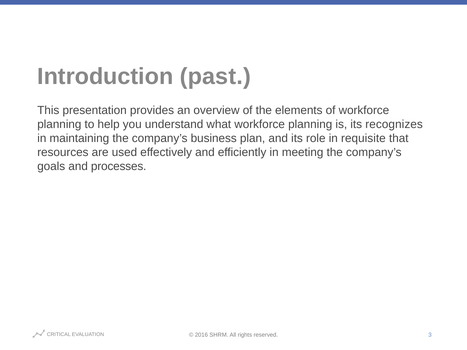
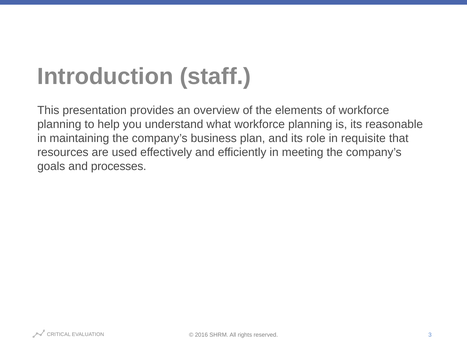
past: past -> staff (215, 77)
recognizes: recognizes -> reasonable (394, 125)
